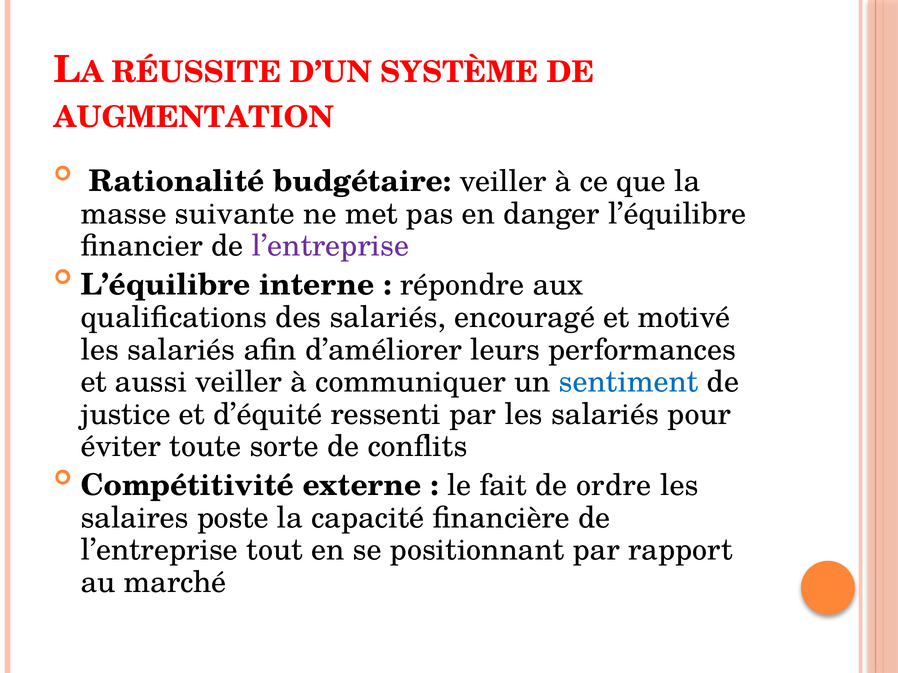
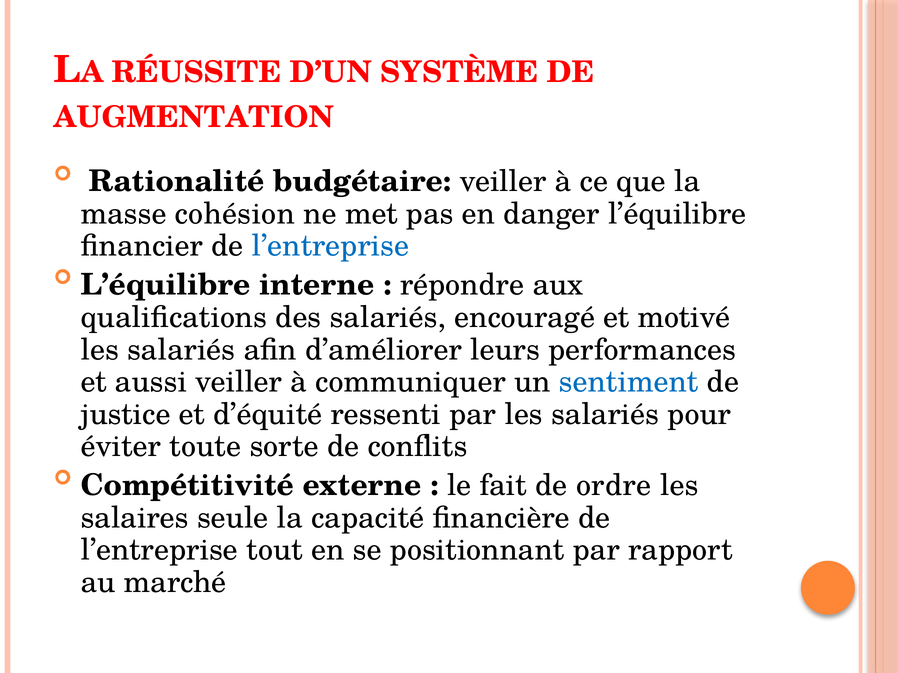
suivante: suivante -> cohésion (235, 214)
l’entreprise colour: purple -> blue (330, 246)
poste: poste -> seule (233, 518)
